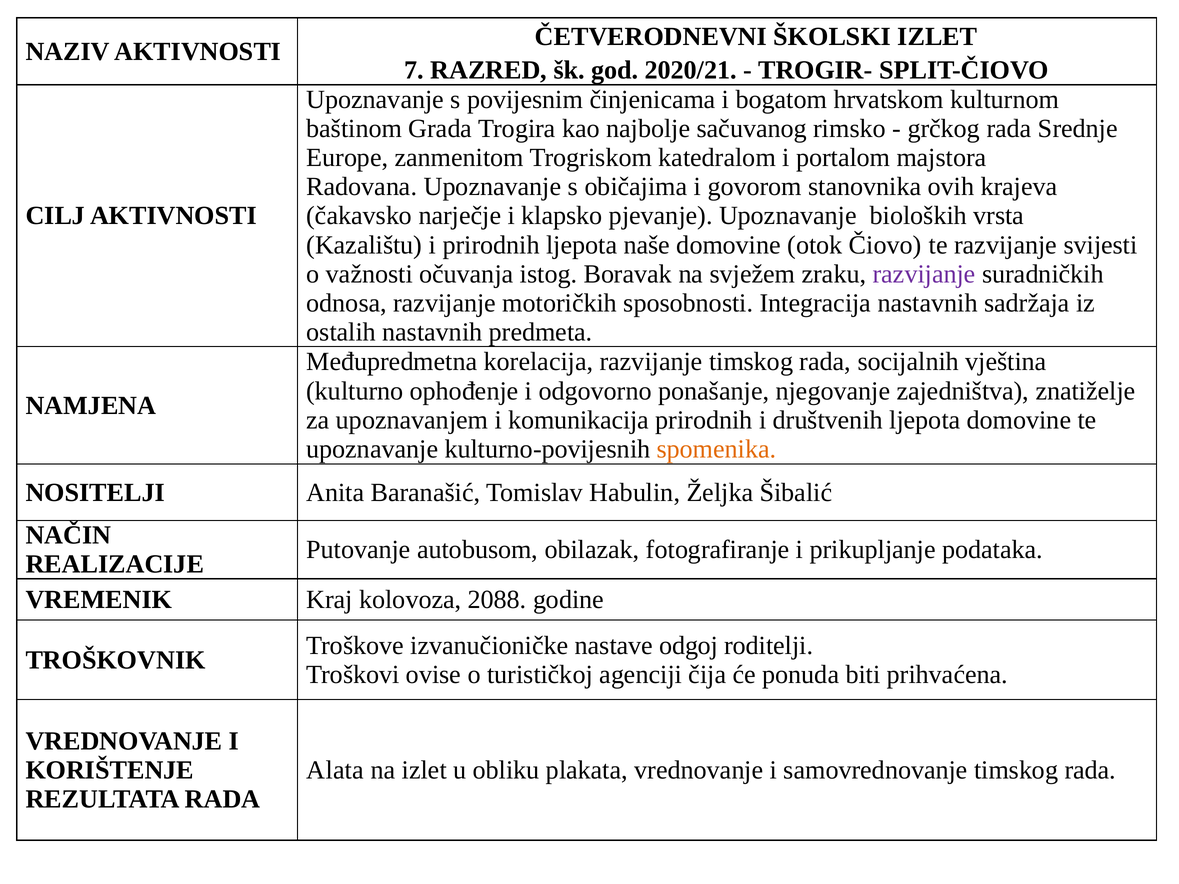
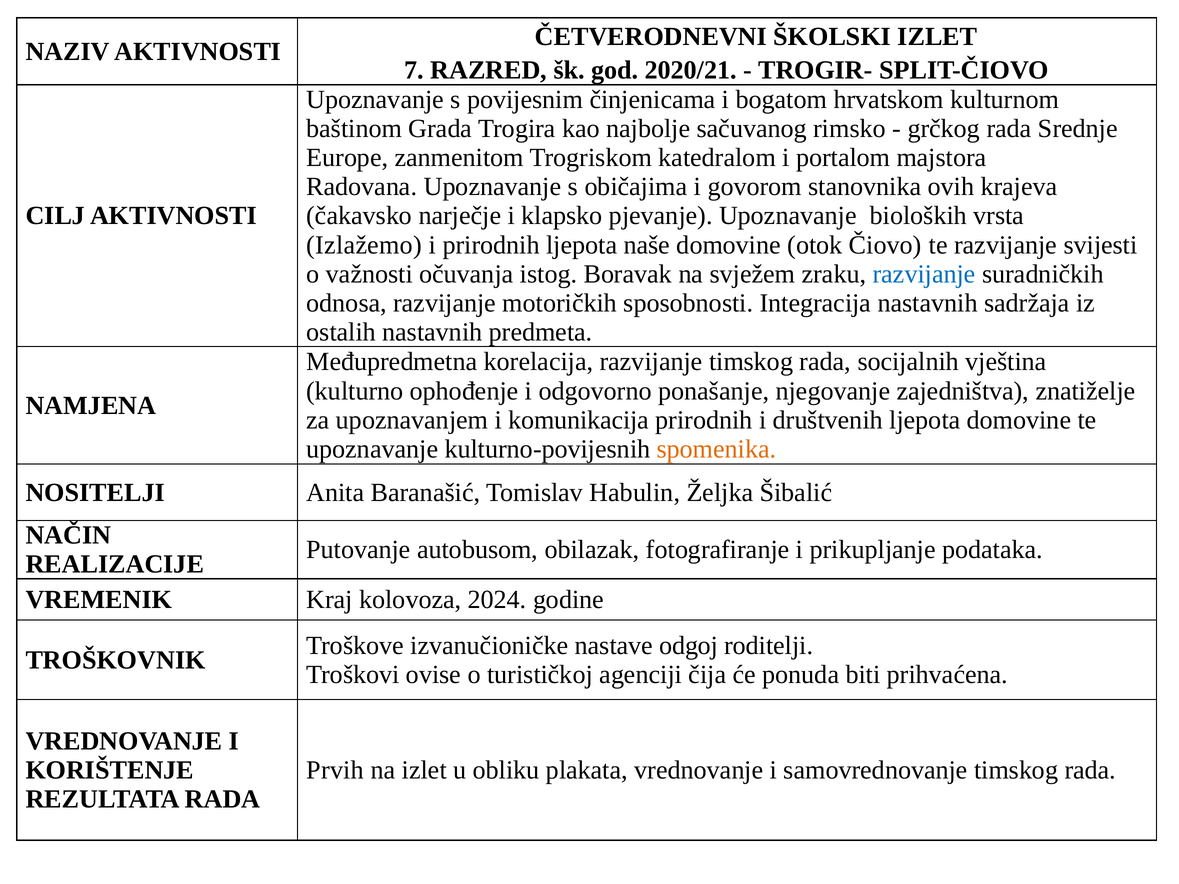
Kazalištu: Kazalištu -> Izlažemo (364, 245)
razvijanje colour: purple -> blue (924, 274)
2088: 2088 -> 2024 (497, 600)
Alata: Alata -> Prvih (335, 770)
